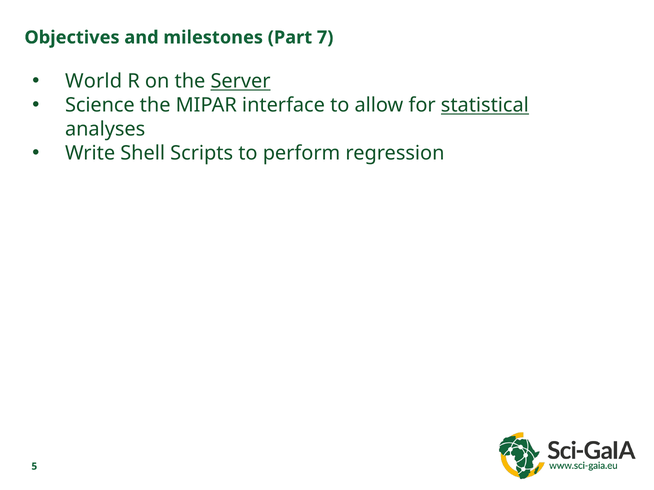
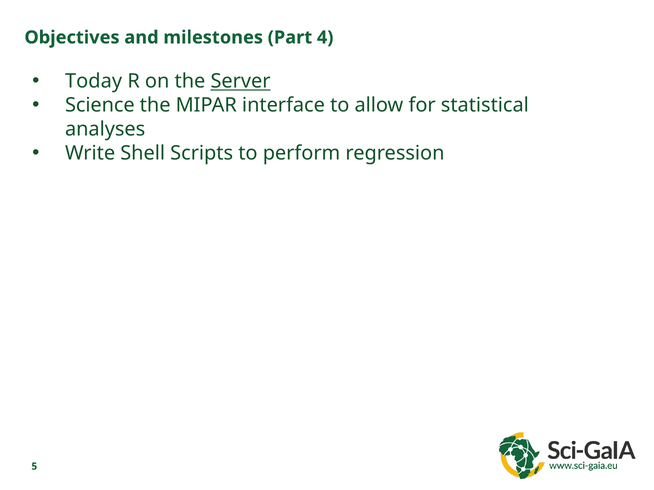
7: 7 -> 4 (325, 37)
World: World -> Today (94, 81)
statistical underline: present -> none (485, 105)
